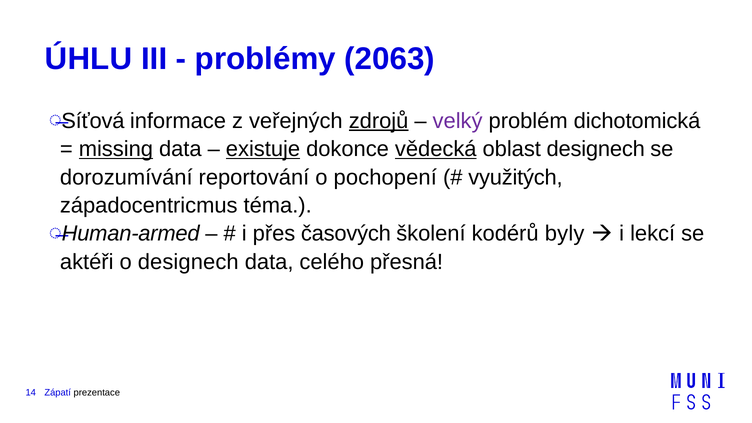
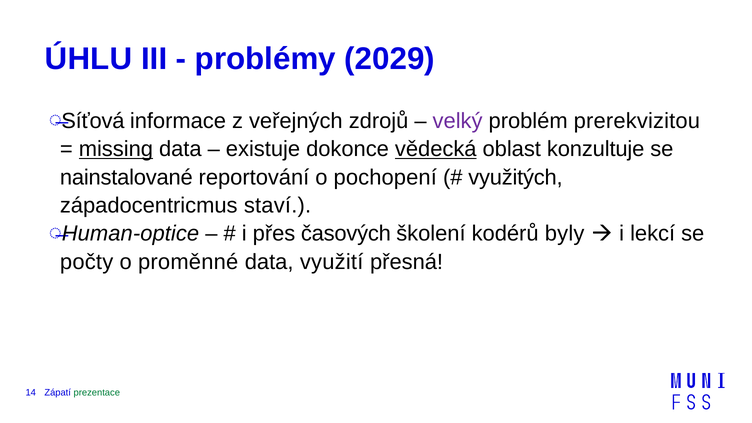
2063: 2063 -> 2029 (390, 59)
zdrojů underline: present -> none (379, 121)
dichotomická: dichotomická -> prerekvizitou (637, 121)
existuje underline: present -> none (263, 149)
oblast designech: designech -> konzultuje (596, 149)
dorozumívání: dorozumívání -> nainstalované (126, 177)
téma: téma -> staví (278, 206)
Human-armed: Human-armed -> Human-optice (130, 234)
aktéři: aktéři -> počty (87, 262)
o designech: designech -> proměnné (188, 262)
celého: celého -> využití (332, 262)
prezentace colour: black -> green (97, 393)
